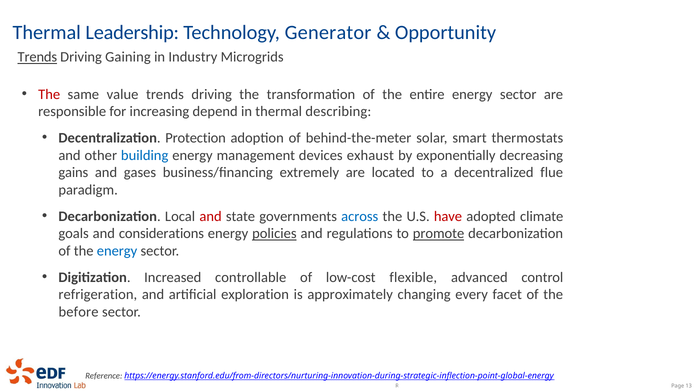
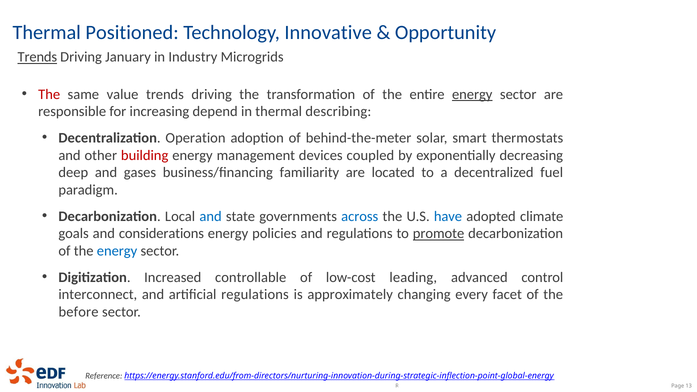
Leadership: Leadership -> Positioned (132, 33)
Generator: Generator -> Innovative (328, 33)
Gaining: Gaining -> January (128, 57)
energy underline: none -> present (472, 94)
Protection: Protection -> Operation (196, 138)
building colour: blue -> red (145, 155)
exhaust: exhaust -> coupled (370, 155)
gains: gains -> deep (73, 173)
extremely: extremely -> familiarity (309, 173)
flue: flue -> fuel (552, 173)
and colour: red -> blue (211, 216)
have colour: red -> blue (448, 216)
policies underline: present -> none (274, 234)
flexible: flexible -> leading (413, 277)
refrigeration: refrigeration -> interconnect (98, 295)
artificial exploration: exploration -> regulations (255, 295)
